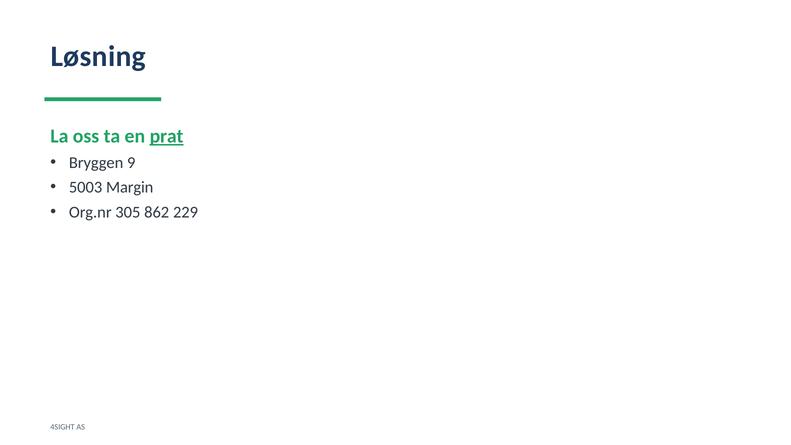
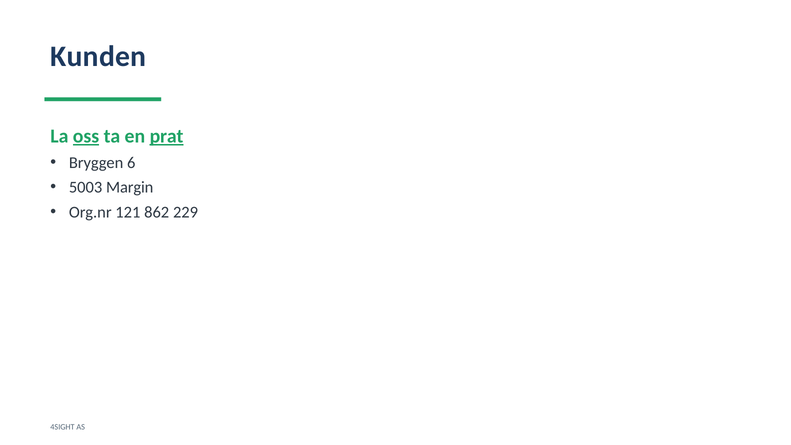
Løsning: Løsning -> Kunden (98, 56)
oss underline: none -> present (86, 136)
9: 9 -> 6 (131, 163)
305: 305 -> 121 (128, 212)
